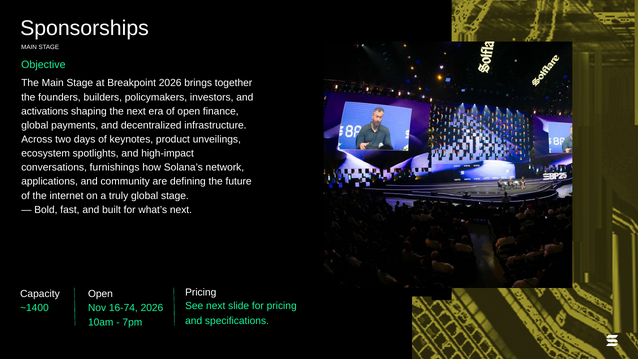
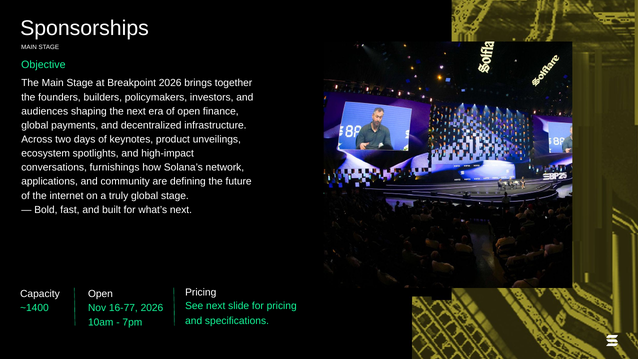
activations: activations -> audiences (45, 111)
16-74: 16-74 -> 16-77 (123, 308)
